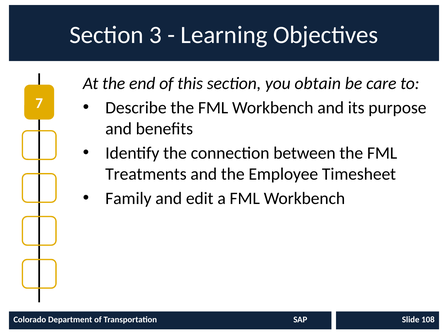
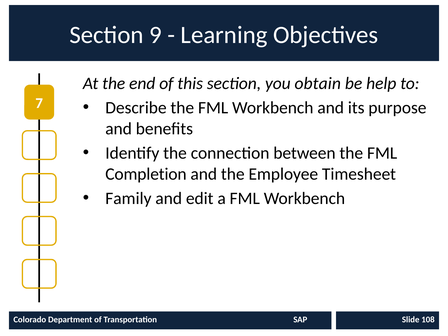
3: 3 -> 9 (155, 35)
care: care -> help (381, 83)
Treatments: Treatments -> Completion (146, 174)
